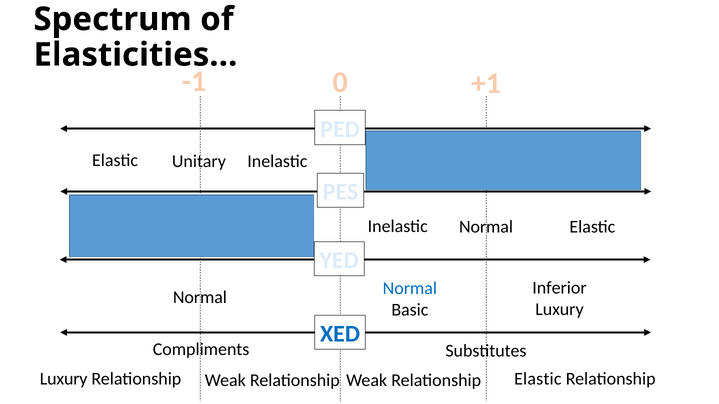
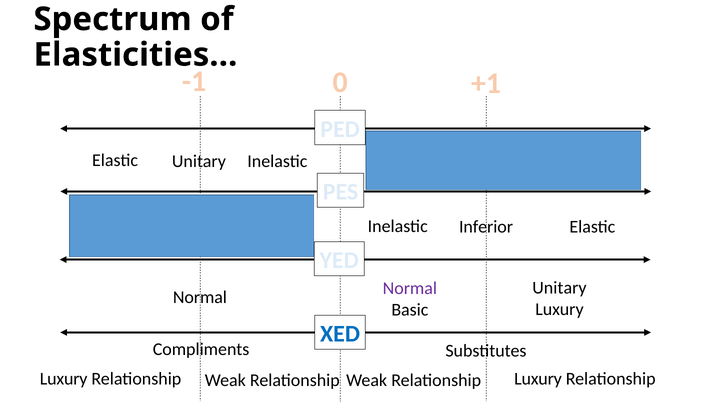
Normal: Normal -> Inferior (486, 227)
Inferior: Inferior -> Unitary (559, 288)
Normal colour: blue -> purple (410, 288)
Relationship Elastic: Elastic -> Luxury (538, 379)
